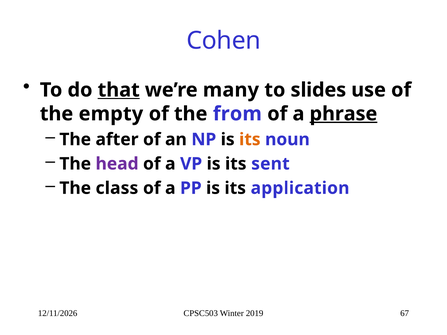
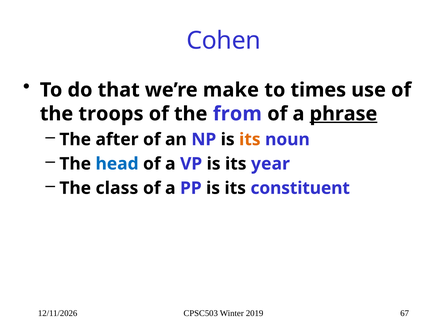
that underline: present -> none (119, 90)
many: many -> make (231, 90)
slides: slides -> times (318, 90)
empty: empty -> troops (111, 114)
head colour: purple -> blue (117, 164)
sent: sent -> year (270, 164)
application: application -> constituent (300, 188)
